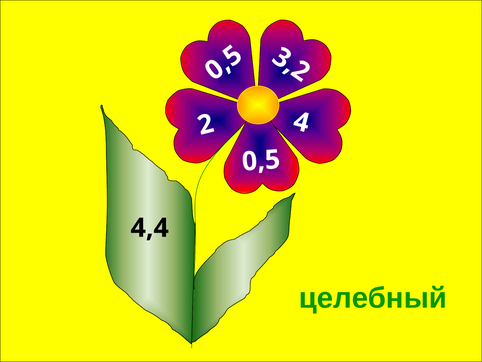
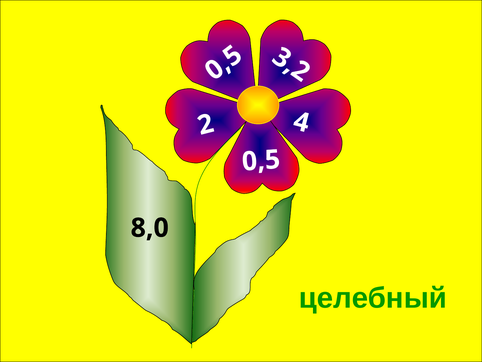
4,4: 4,4 -> 8,0 (150, 228)
